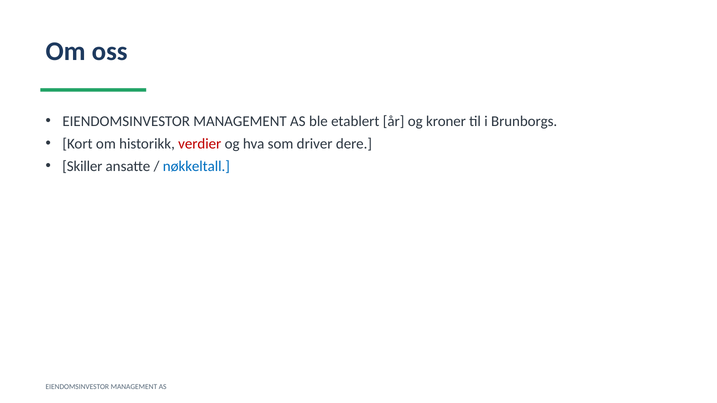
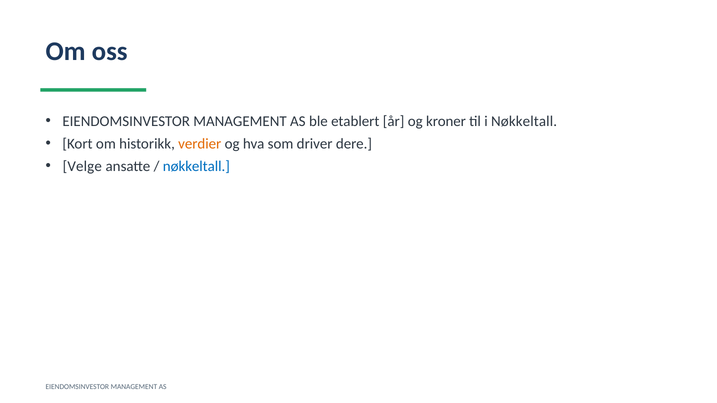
i Brunborgs: Brunborgs -> Nøkkeltall (524, 121)
verdier colour: red -> orange (200, 144)
Skiller: Skiller -> Velge (82, 166)
